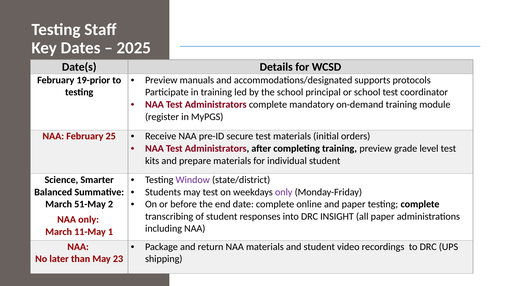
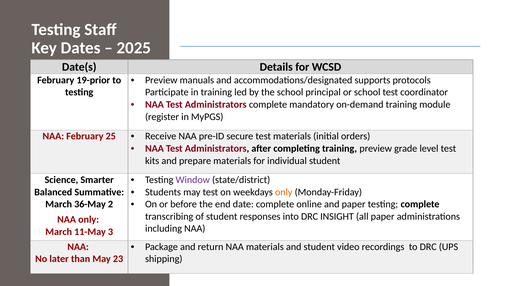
only colour: purple -> orange (284, 192)
51-May: 51-May -> 36-May (90, 204)
1: 1 -> 3 (111, 232)
